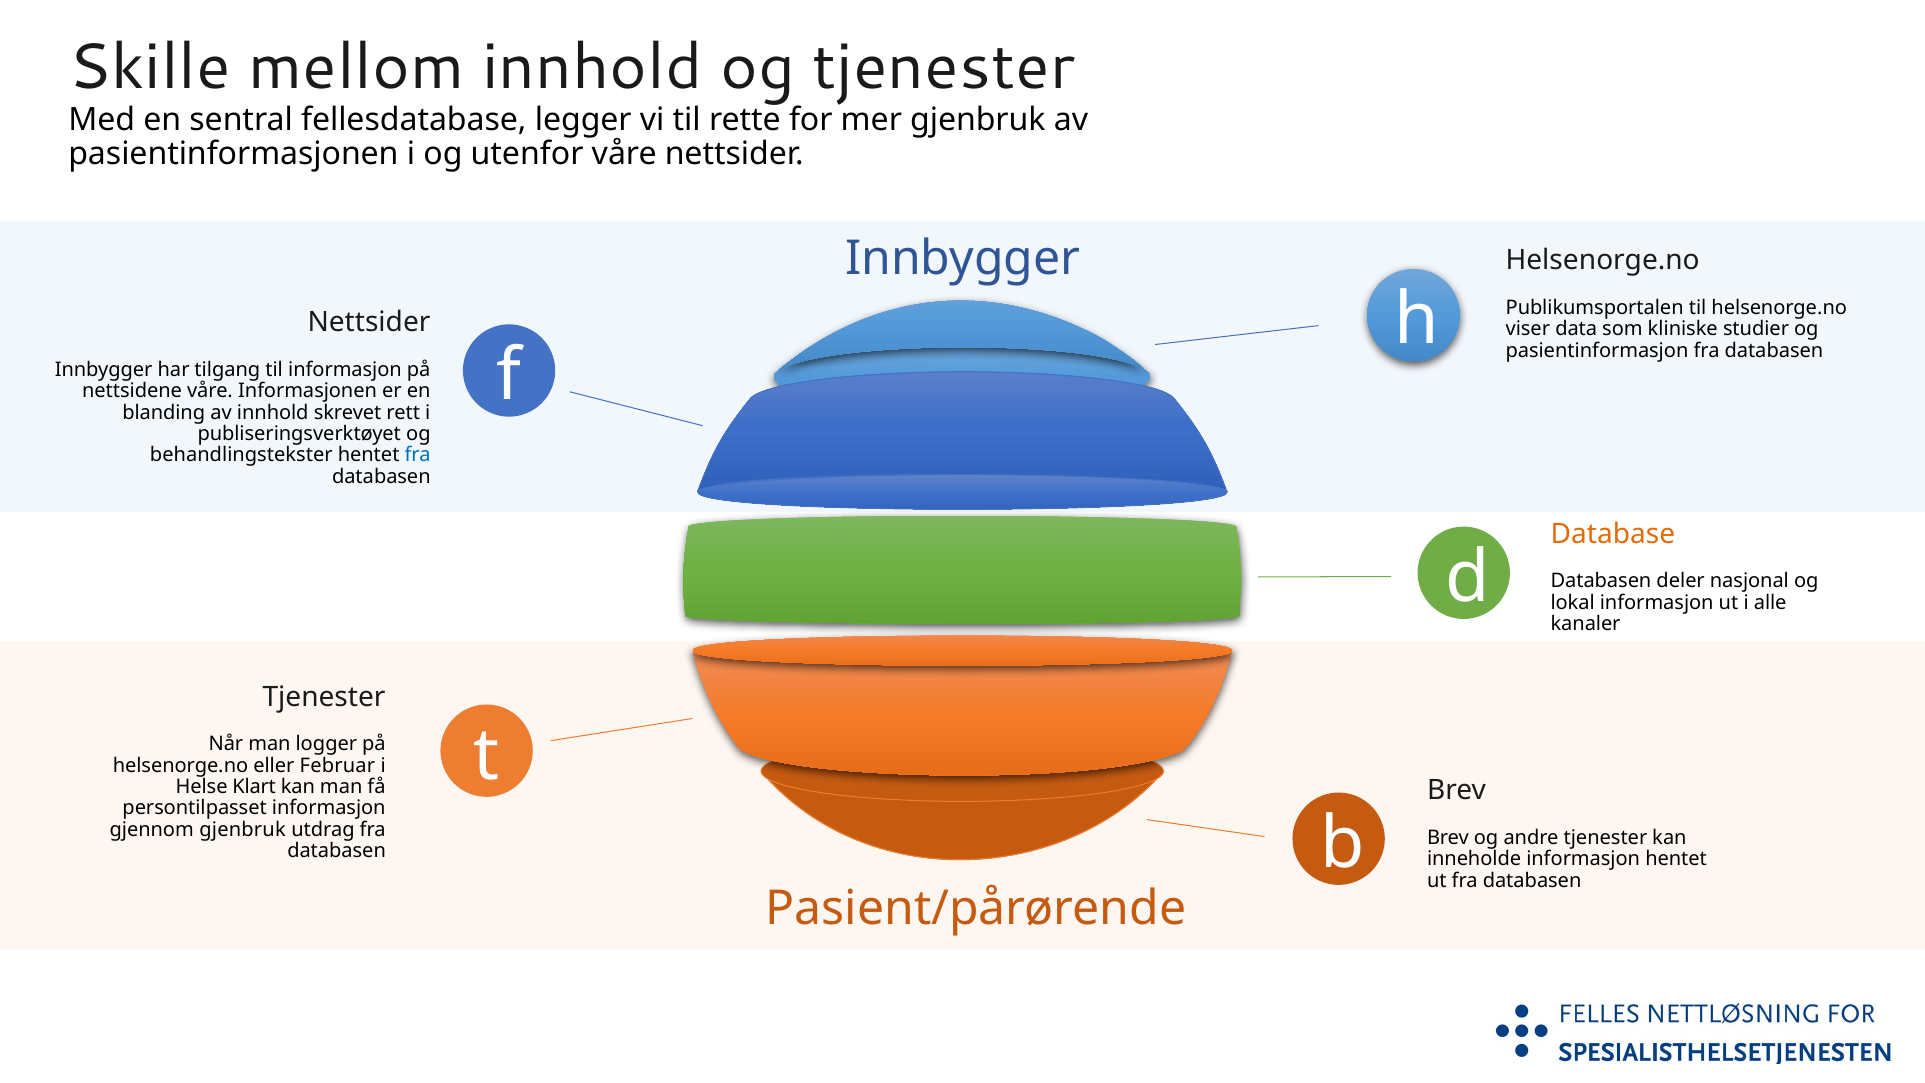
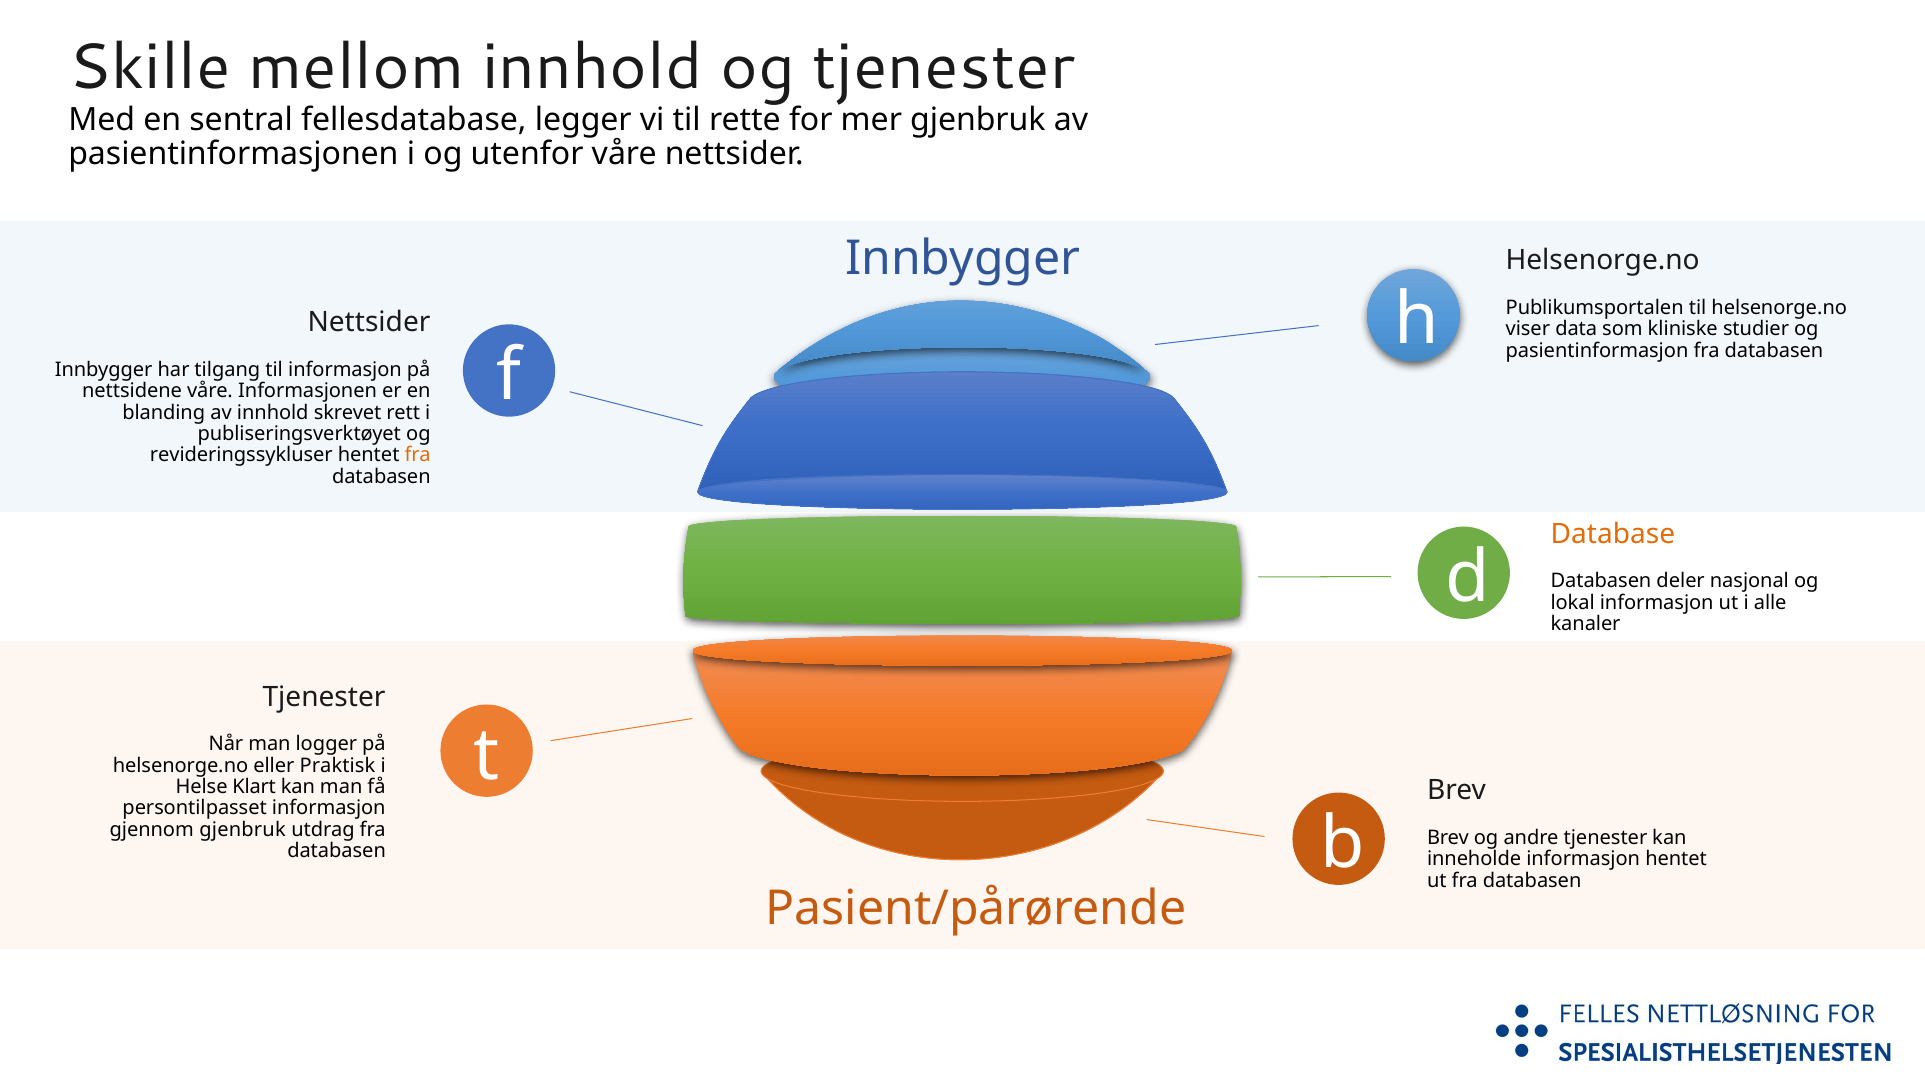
behandlingstekster: behandlingstekster -> revideringssykluser (241, 455)
fra colour: blue -> orange (418, 455)
Februar: Februar -> Praktisk (337, 765)
